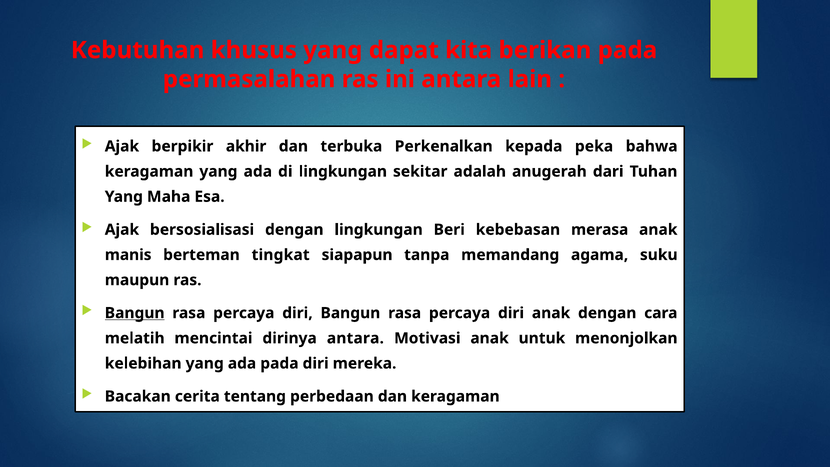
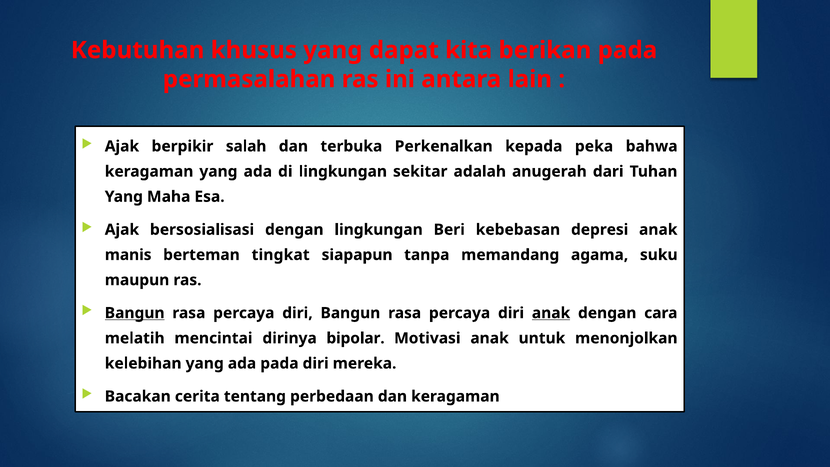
akhir: akhir -> salah (246, 146)
merasa: merasa -> depresi (600, 230)
anak underline: none -> present (551, 313)
dirinya antara: antara -> bipolar (356, 338)
